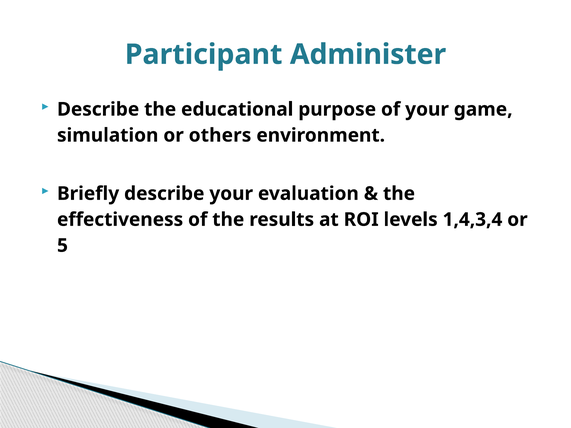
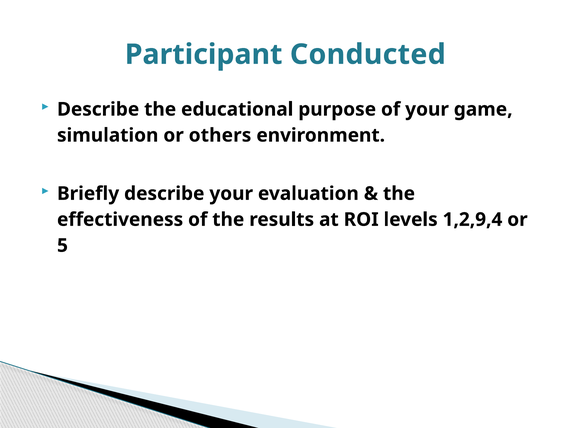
Administer: Administer -> Conducted (368, 54)
1,4,3,4: 1,4,3,4 -> 1,2,9,4 (472, 220)
